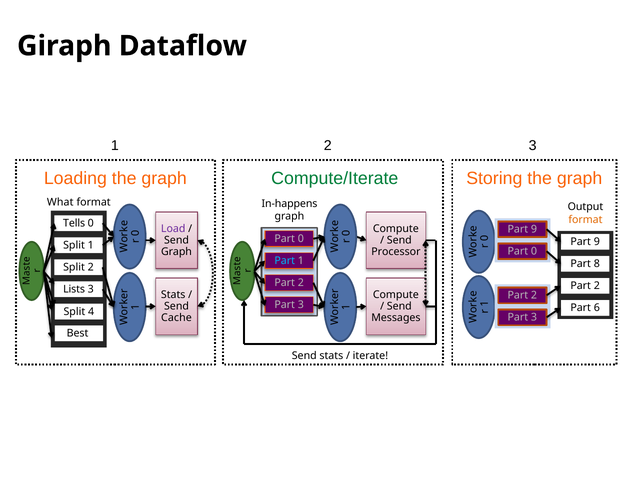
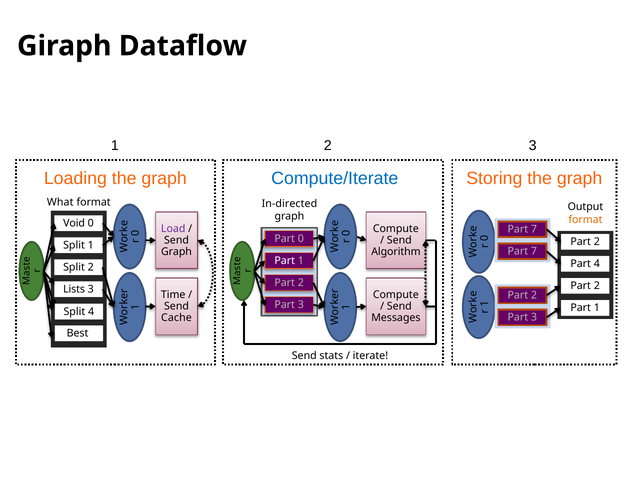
Compute/Iterate colour: green -> blue (335, 178)
In-happens: In-happens -> In-directed (289, 203)
Tells: Tells -> Void (74, 223)
9: 9 -> 7 (534, 229)
9: 9 -> 2 (597, 242)
0: 0 -> 7 (534, 251)
Processor: Processor -> Algorithm (396, 251)
Part colour: light blue -> white (285, 260)
Part 8: 8 -> 4 (597, 264)
Stats: Stats -> Time (173, 294)
6: 6 -> 1 (597, 308)
